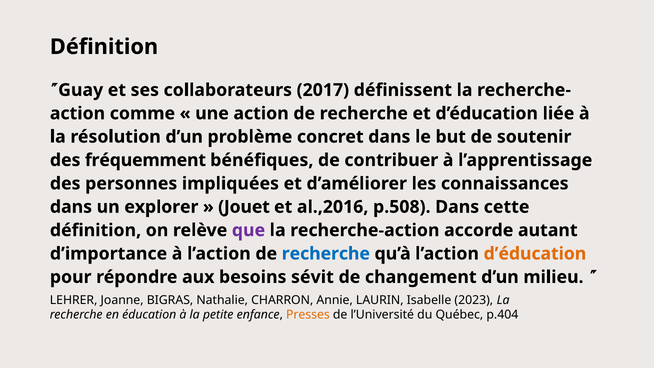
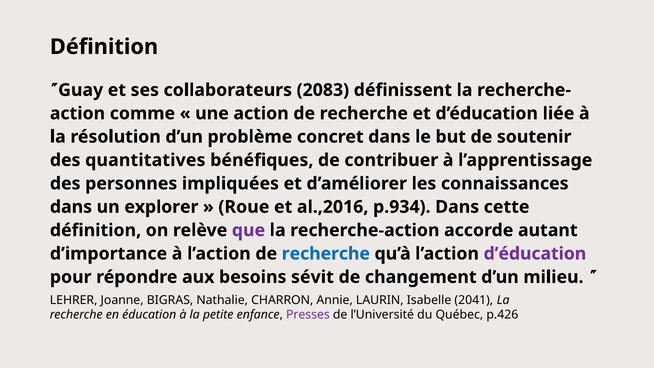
2017: 2017 -> 2083 (323, 90)
fréquemment: fréquemment -> quantitatives (145, 160)
Jouet: Jouet -> Roue (244, 207)
p.508: p.508 -> p.934 (402, 207)
d’éducation colour: orange -> purple (535, 254)
2023: 2023 -> 2041 (474, 300)
Presses colour: orange -> purple (308, 315)
p.404: p.404 -> p.426 (502, 315)
